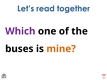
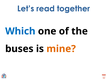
Which colour: purple -> blue (20, 31)
